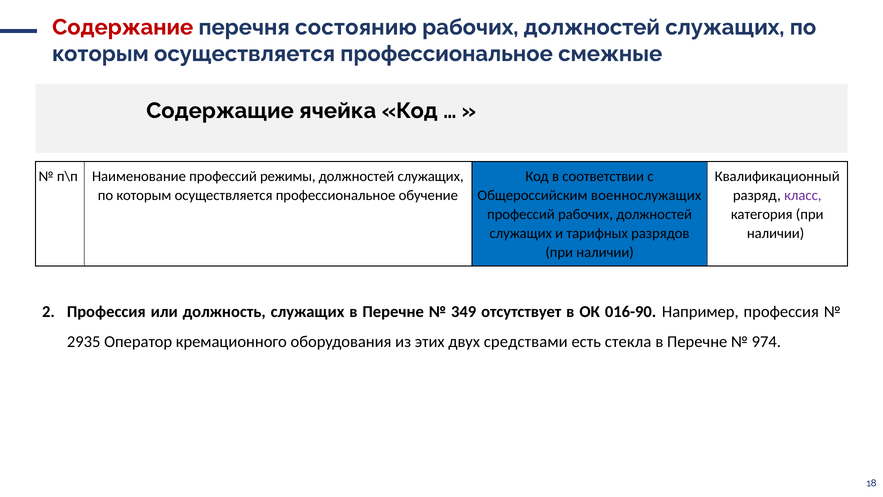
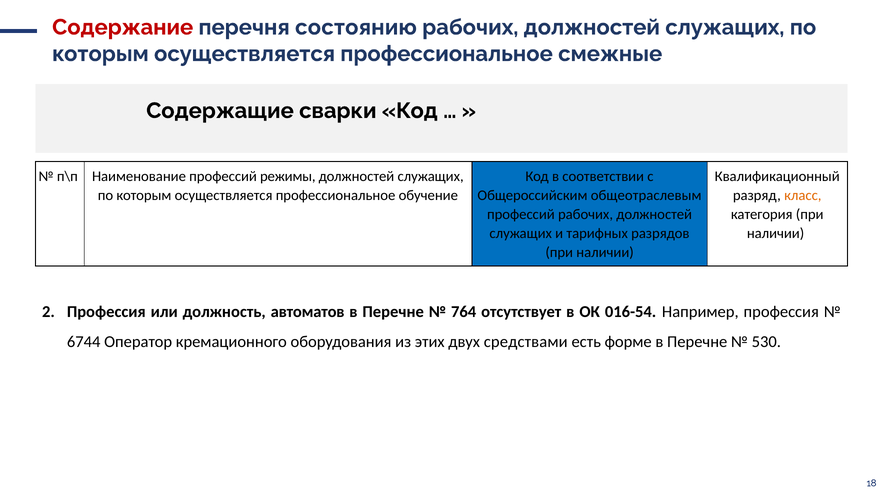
ячейка: ячейка -> сварки (338, 111)
военнослужащих: военнослужащих -> общеотраслевым (646, 195)
класс colour: purple -> orange (803, 195)
должность служащих: служащих -> автоматов (308, 312)
349: 349 -> 764 (464, 312)
016-90: 016-90 -> 016-54 (631, 312)
2935: 2935 -> 6744 (84, 342)
стекла: стекла -> форме (628, 342)
974: 974 -> 530 (766, 342)
